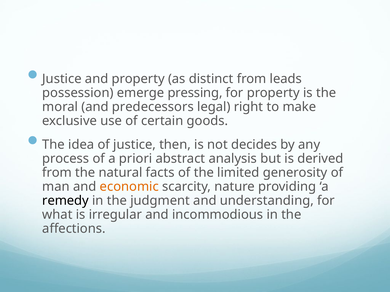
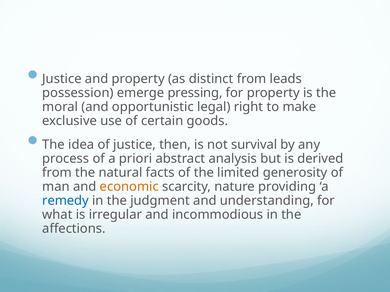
predecessors: predecessors -> opportunistic (153, 107)
decides: decides -> survival (254, 145)
remedy colour: black -> blue (66, 201)
